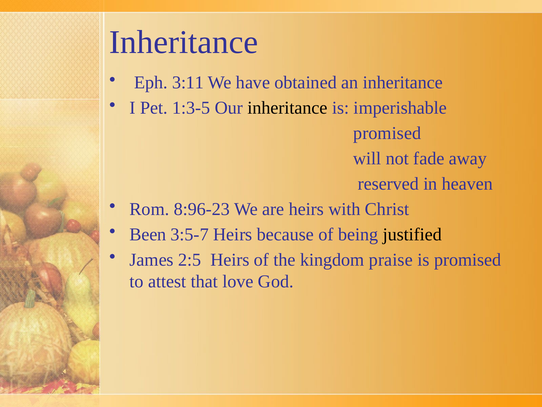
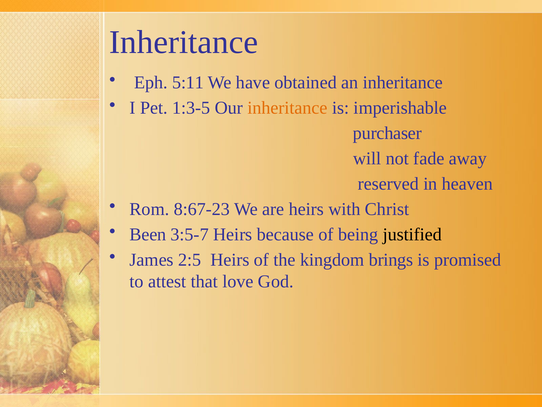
3:11: 3:11 -> 5:11 (188, 83)
inheritance colour: black -> orange (287, 108)
promised: promised -> purchaser (387, 133)
8:96-23: 8:96-23 -> 8:67-23 (202, 209)
praise: praise -> brings (391, 260)
